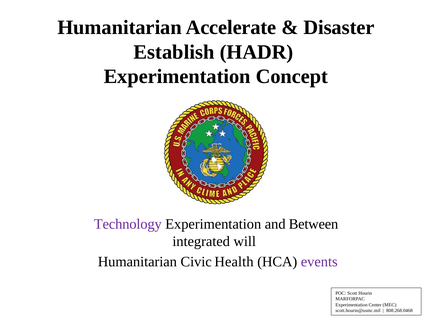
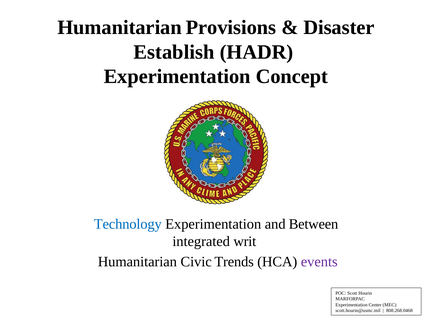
Accelerate: Accelerate -> Provisions (231, 27)
Technology colour: purple -> blue (128, 224)
will: will -> writ (245, 241)
Health: Health -> Trends (234, 262)
